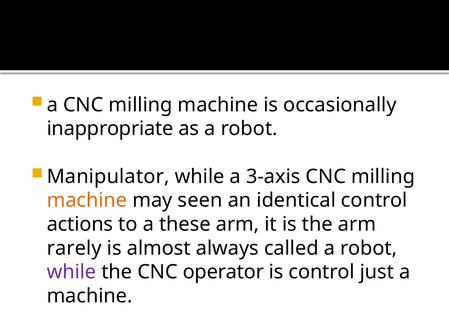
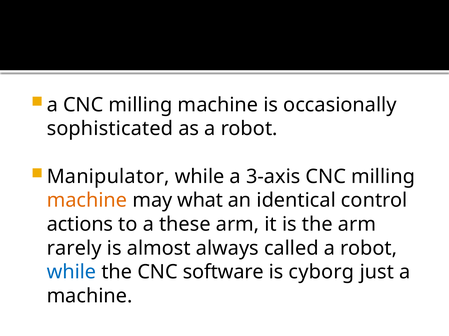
inappropriate: inappropriate -> sophisticated (110, 129)
seen: seen -> what (200, 201)
while colour: purple -> blue (71, 273)
operator: operator -> software (223, 273)
is control: control -> cyborg (321, 273)
